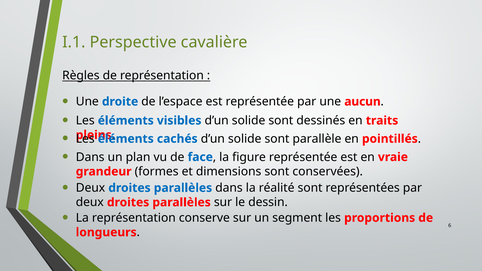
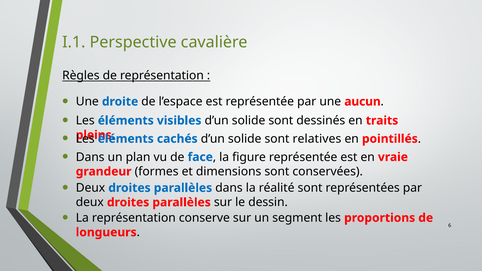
parallèle: parallèle -> relatives (317, 139)
